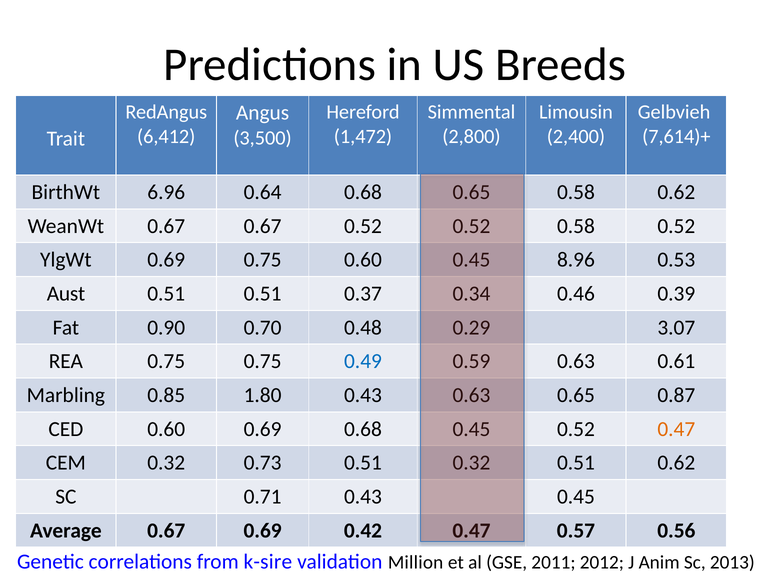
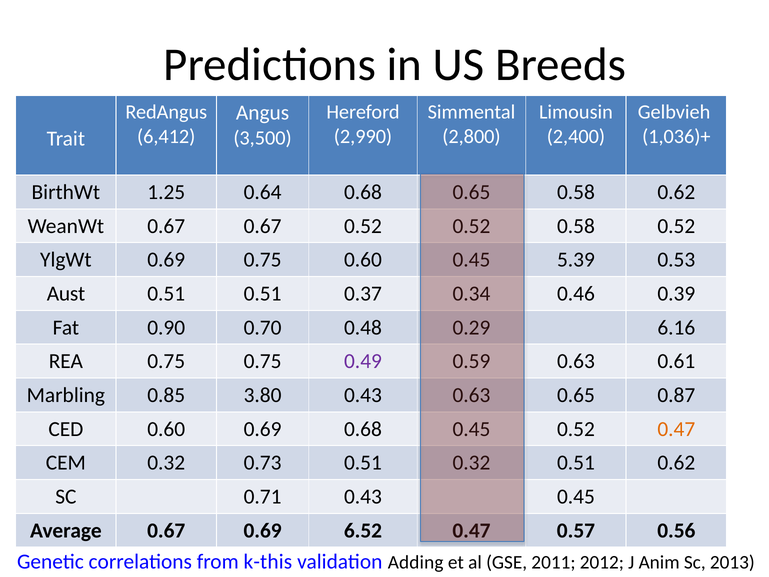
1,472: 1,472 -> 2,990 (363, 136)
7,614)+: 7,614)+ -> 1,036)+ (676, 136)
6.96: 6.96 -> 1.25 (166, 192)
8.96: 8.96 -> 5.39 (576, 260)
3.07: 3.07 -> 6.16 (676, 327)
0.49 colour: blue -> purple (363, 361)
1.80: 1.80 -> 3.80 (263, 395)
0.42: 0.42 -> 6.52 (363, 530)
k-sire: k-sire -> k-this (268, 561)
Million: Million -> Adding (416, 562)
